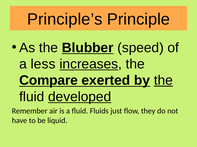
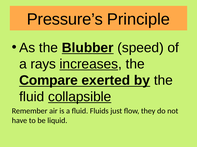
Principle’s: Principle’s -> Pressure’s (65, 19)
less: less -> rays (43, 64)
the underline: present -> none (163, 81)
developed: developed -> collapsible (80, 97)
